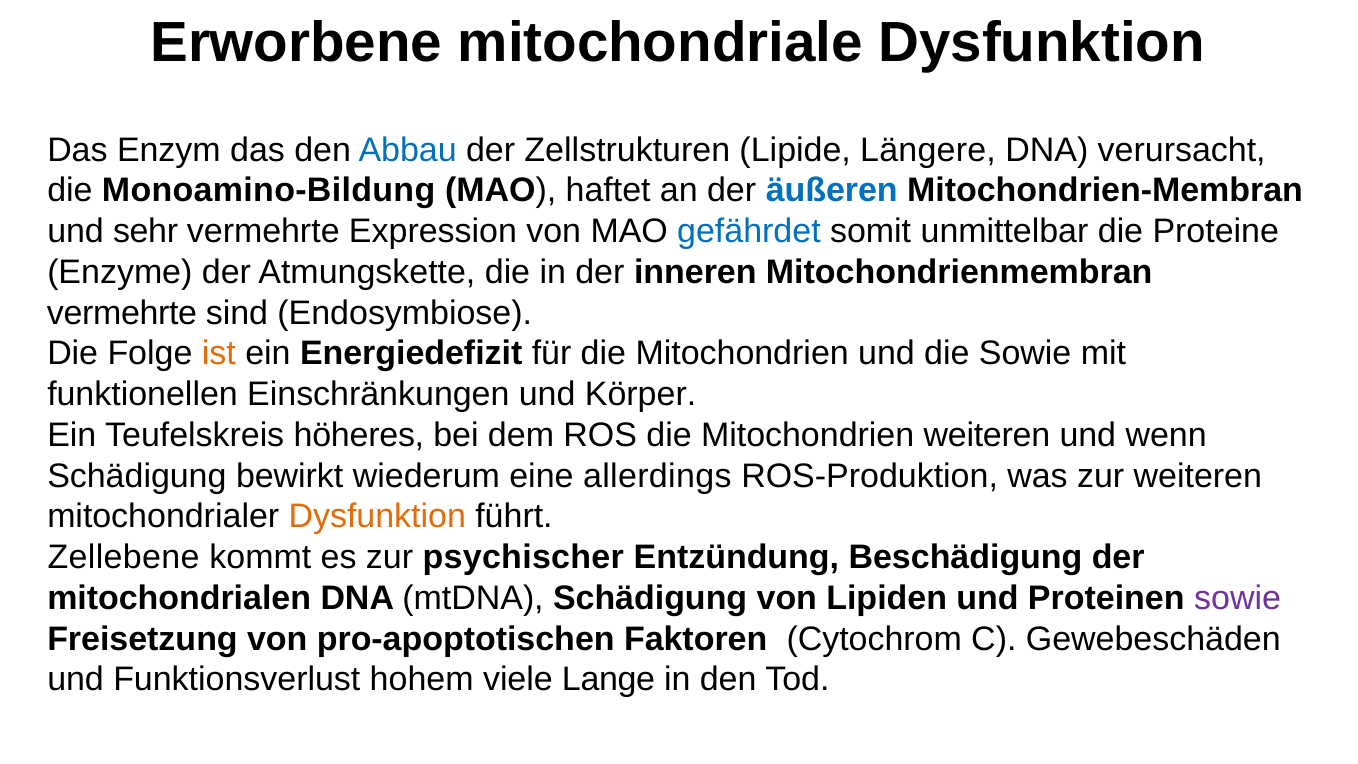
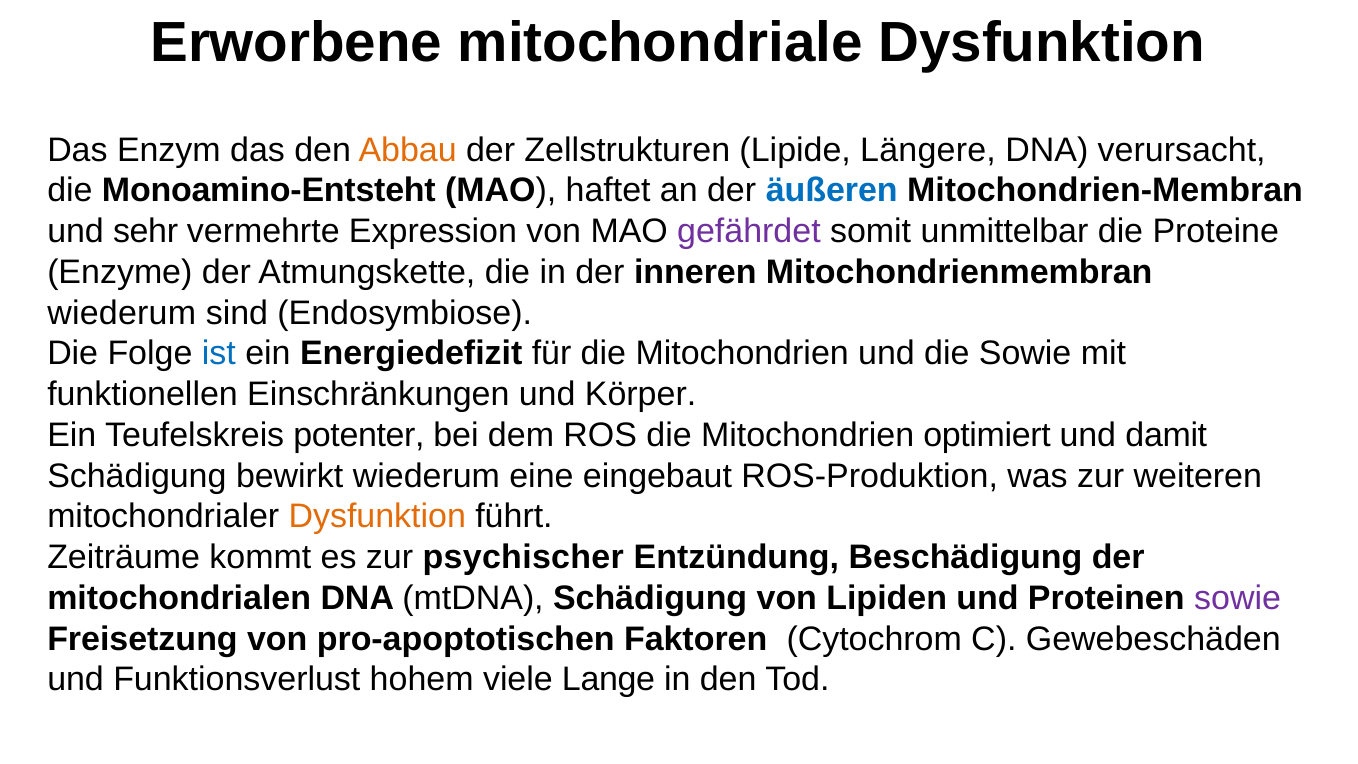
Abbau colour: blue -> orange (408, 150)
Monoamino-Bildung: Monoamino-Bildung -> Monoamino-Entsteht (269, 191)
gefährdet colour: blue -> purple (749, 231)
vermehrte: vermehrte -> wiederum (122, 313)
ist colour: orange -> blue (219, 354)
höheres: höheres -> potenter (359, 435)
Mitochondrien weiteren: weiteren -> optimiert (987, 435)
wenn: wenn -> damit (1166, 435)
allerdings: allerdings -> eingebaut (658, 476)
Zellebene: Zellebene -> Zeiträume (124, 557)
